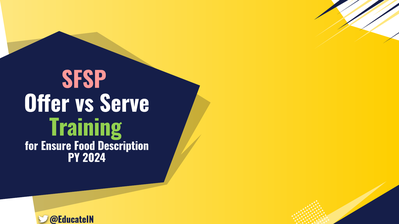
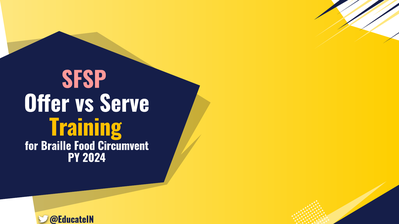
Training colour: light green -> yellow (85, 129)
Ensure: Ensure -> Braille (56, 147)
Description: Description -> Circumvent (123, 147)
